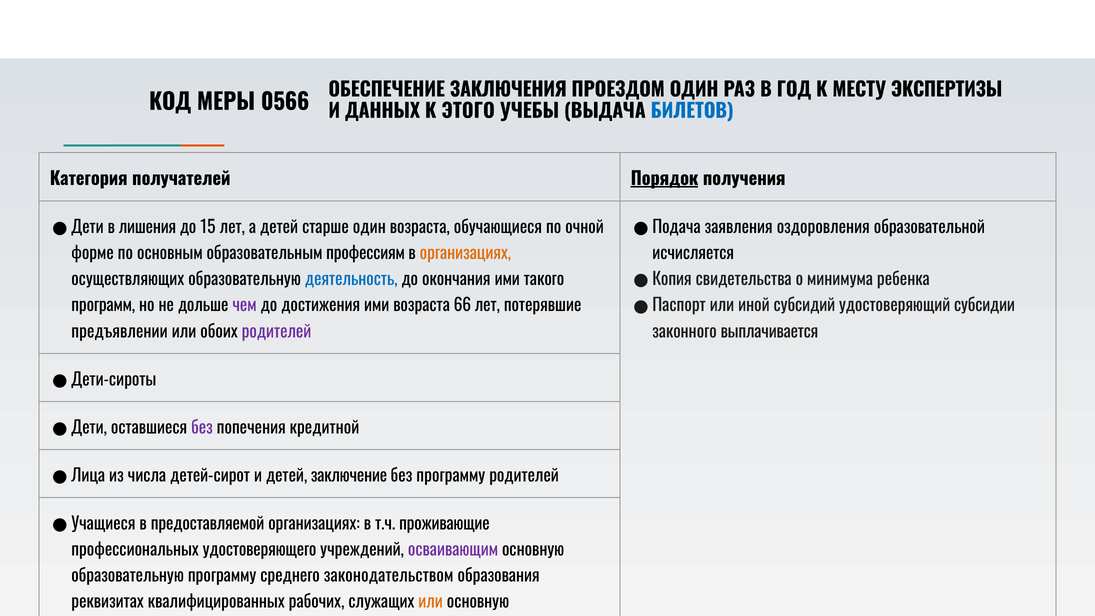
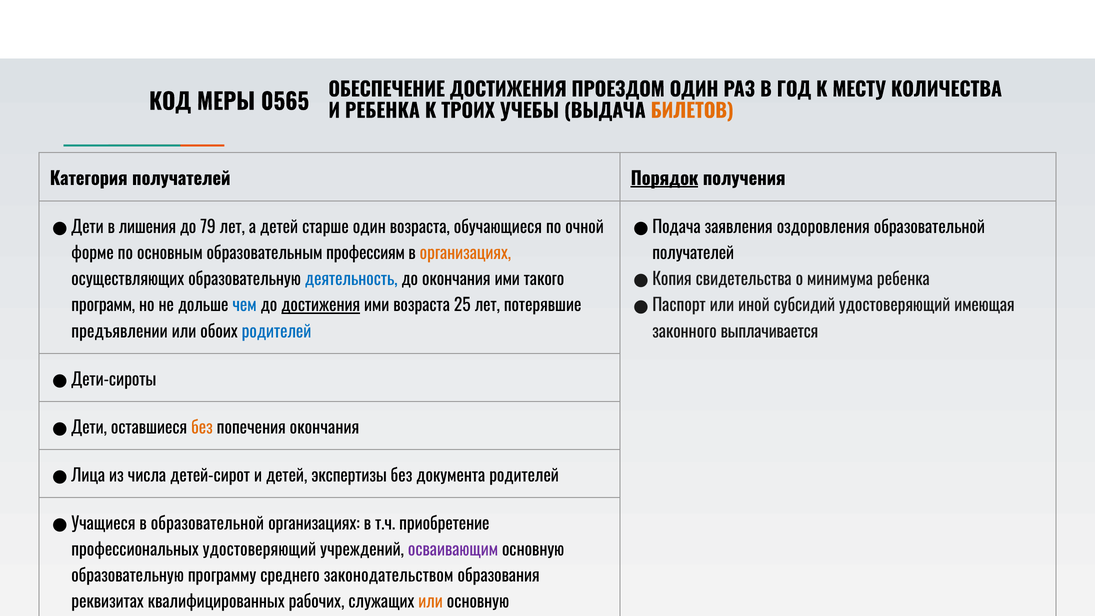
ОБЕСПЕЧЕНИЕ ЗАКЛЮЧЕНИЯ: ЗАКЛЮЧЕНИЯ -> ДОСТИЖЕНИЯ (508, 90)
ЭКСПЕРТИЗЫ: ЭКСПЕРТИЗЫ -> КОЛИЧЕСТВА (946, 90)
0566: 0566 -> 0565 (285, 102)
И ДАННЫХ: ДАННЫХ -> РЕБЕНКА (382, 111)
ЭТОГО: ЭТОГО -> ТРОИХ (468, 111)
БИЛЕТОВ colour: blue -> orange (692, 111)
15: 15 -> 79 (208, 227)
исчисляется: исчисляется -> получателей (693, 253)
субсидии: субсидии -> имеющая (984, 306)
чем colour: purple -> blue (244, 306)
достижения underline: none -> present (321, 306)
66: 66 -> 25 (462, 306)
родителей colour: purple -> blue (277, 332)
без colour: purple -> orange (202, 428)
попечения кредитной: кредитной -> окончания (324, 428)
заключение: заключение -> экспертизы (349, 476)
без программу: программу -> документа (451, 476)
в предоставляемой: предоставляемой -> образовательной (207, 524)
проживающие: проживающие -> приобретение (444, 524)
профессиональных удостоверяющего: удостоверяющего -> удостоверяющий (259, 550)
